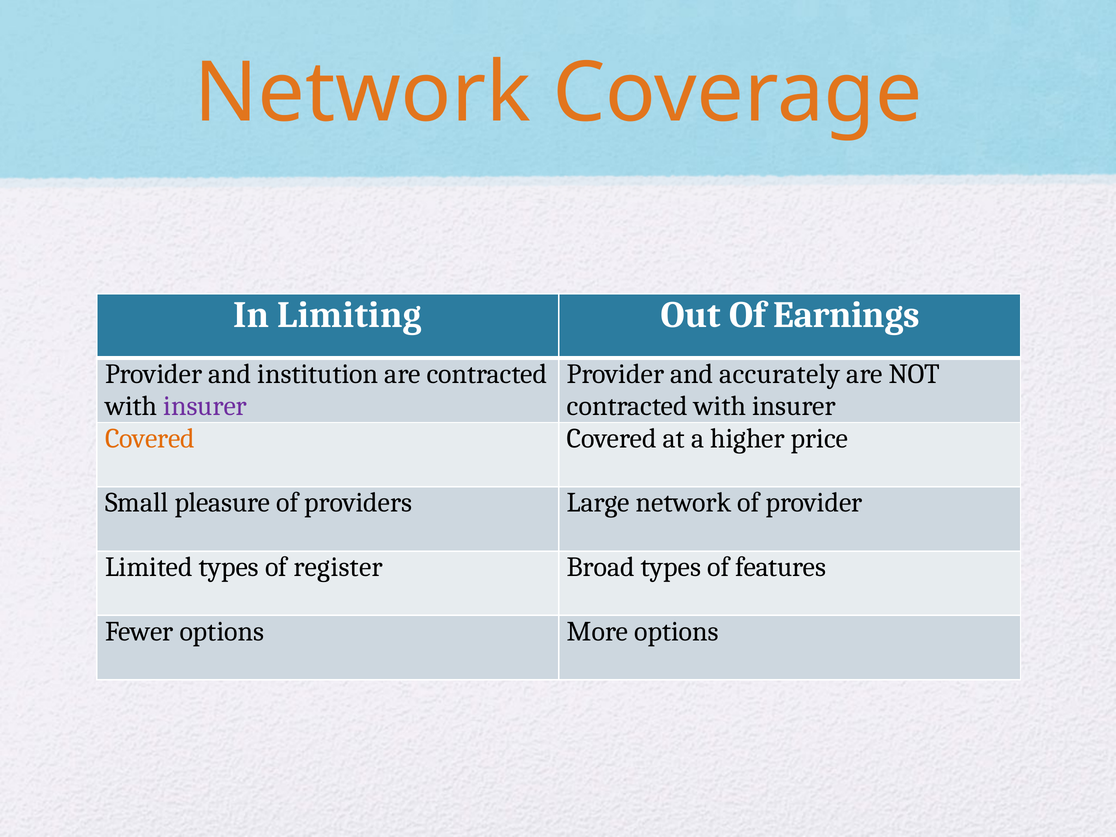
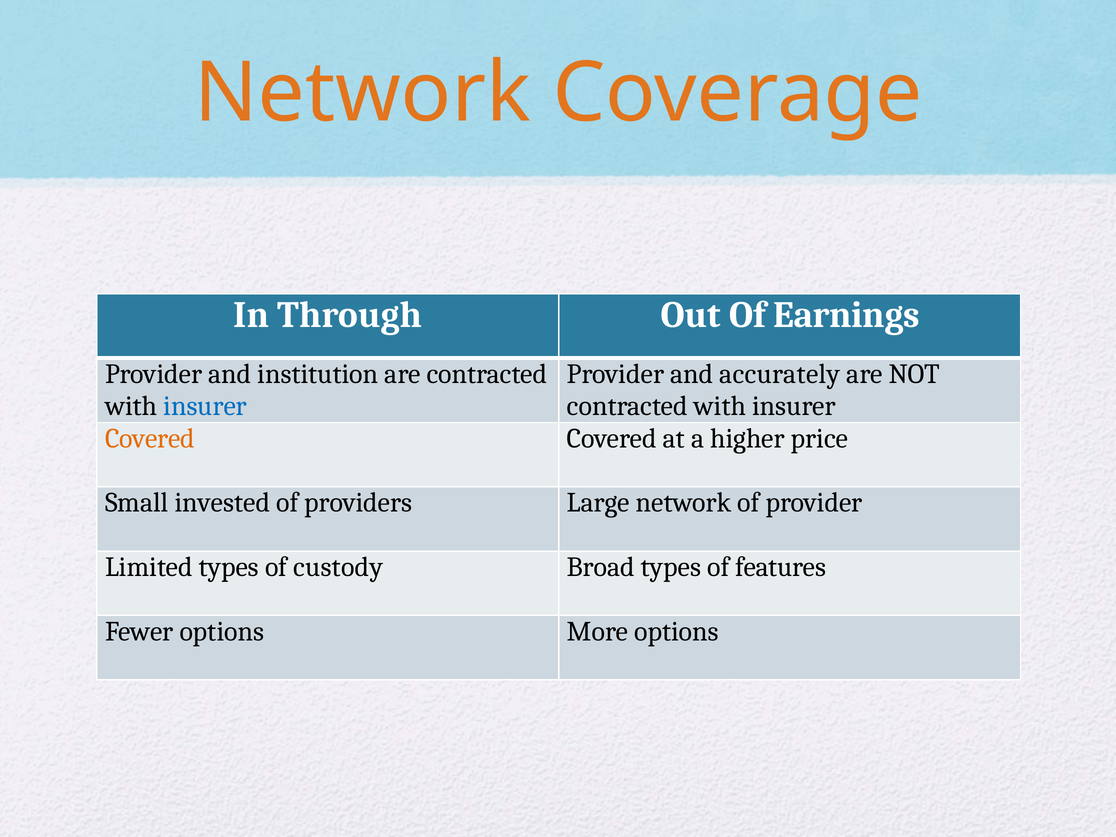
Limiting: Limiting -> Through (350, 315)
insurer colour: purple -> blue (205, 406)
pleasure: pleasure -> invested (222, 503)
register: register -> custody (338, 567)
